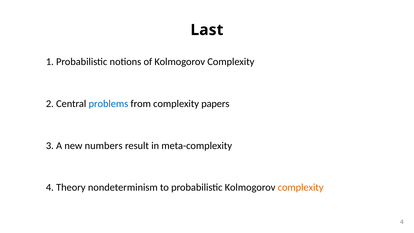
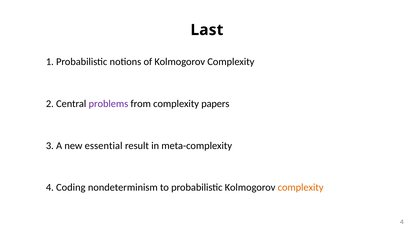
problems colour: blue -> purple (108, 104)
numbers: numbers -> essential (104, 146)
Theory: Theory -> Coding (71, 187)
